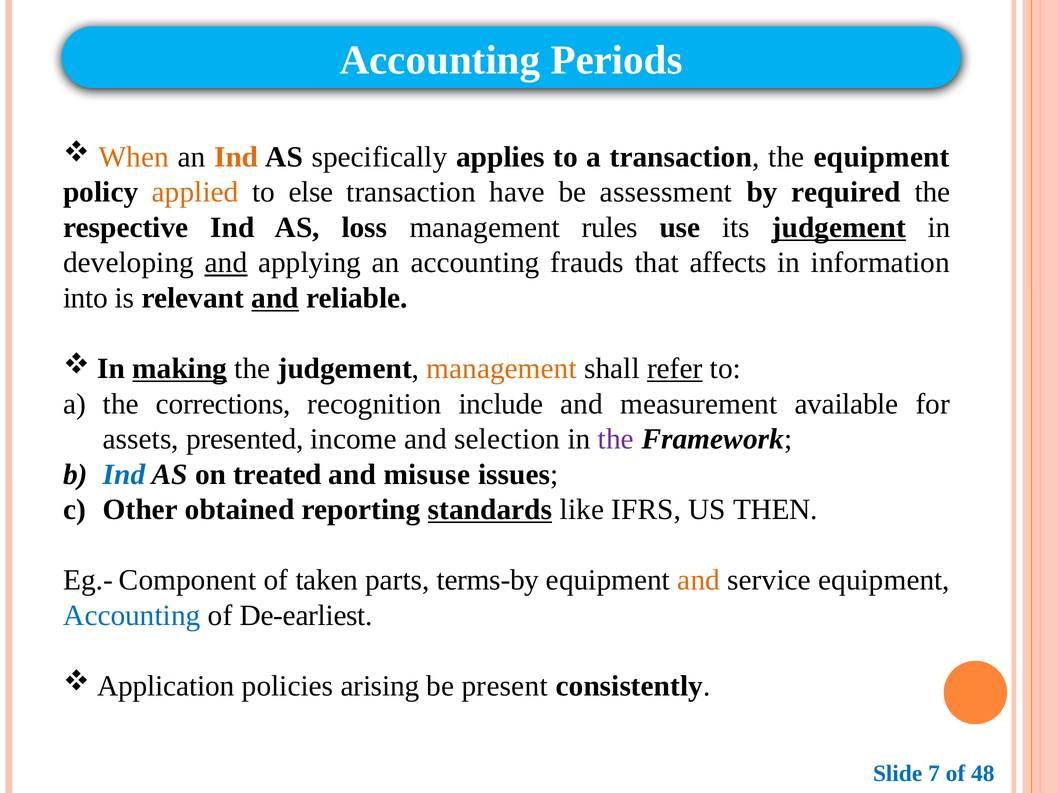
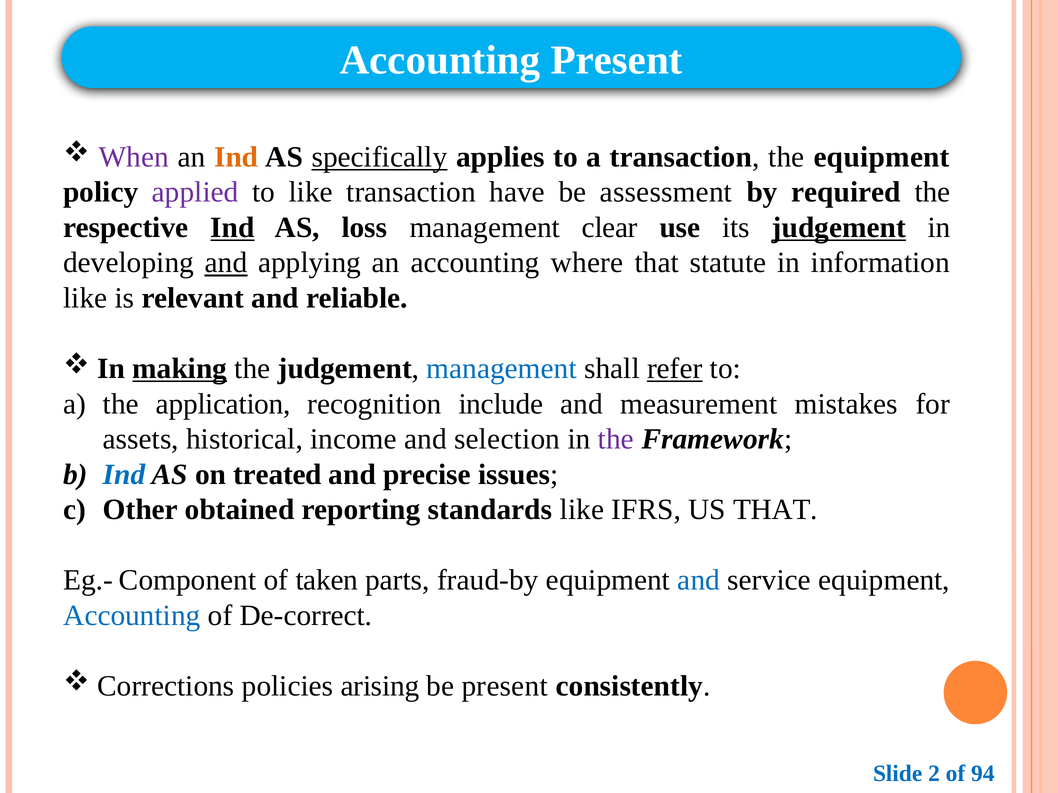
Accounting Periods: Periods -> Present (617, 60)
When colour: orange -> purple (134, 157)
specifically underline: none -> present (379, 157)
applied colour: orange -> purple (195, 192)
to else: else -> like (311, 192)
Ind underline: none -> present (232, 228)
rules: rules -> clear (610, 228)
frauds: frauds -> where (587, 263)
affects: affects -> statute (728, 263)
into: into -> like (85, 298)
and underline: present -> none (275, 298)
management colour: orange -> blue (502, 369)
corrections: corrections -> application (223, 404)
available: available -> mistakes (846, 404)
presented: presented -> historical (245, 439)
misuse: misuse -> precise (427, 475)
standards underline: present -> none (490, 510)
US THEN: THEN -> THAT (775, 510)
terms-by: terms-by -> fraud-by (488, 580)
and colour: orange -> blue (699, 580)
De-earliest: De-earliest -> De-correct (306, 616)
Application: Application -> Corrections (166, 686)
7: 7 -> 2 (934, 774)
48: 48 -> 94 (983, 774)
